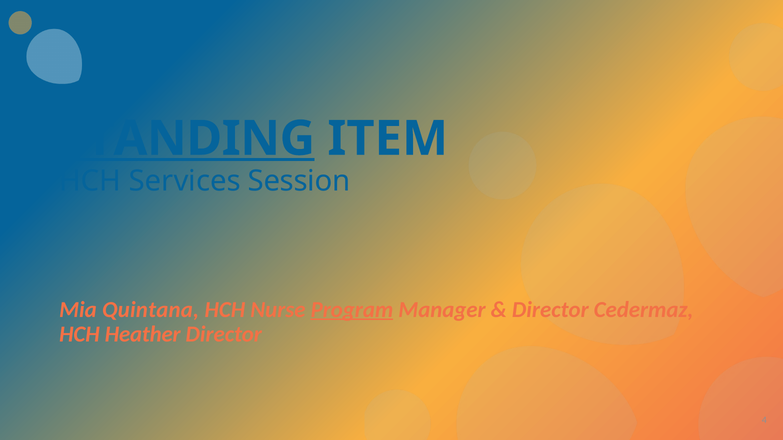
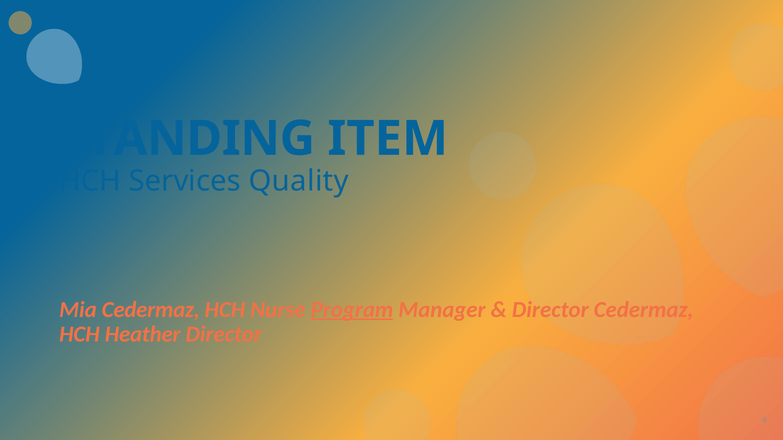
STANDING underline: present -> none (187, 139)
Session: Session -> Quality (299, 181)
Mia Quintana: Quintana -> Cedermaz (151, 310)
